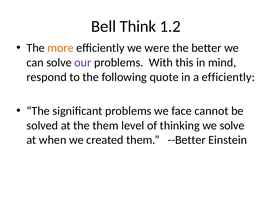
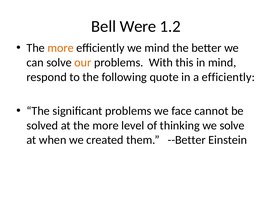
Think: Think -> Were (138, 26)
we were: were -> mind (157, 48)
our colour: purple -> orange (83, 63)
at the them: them -> more (106, 125)
